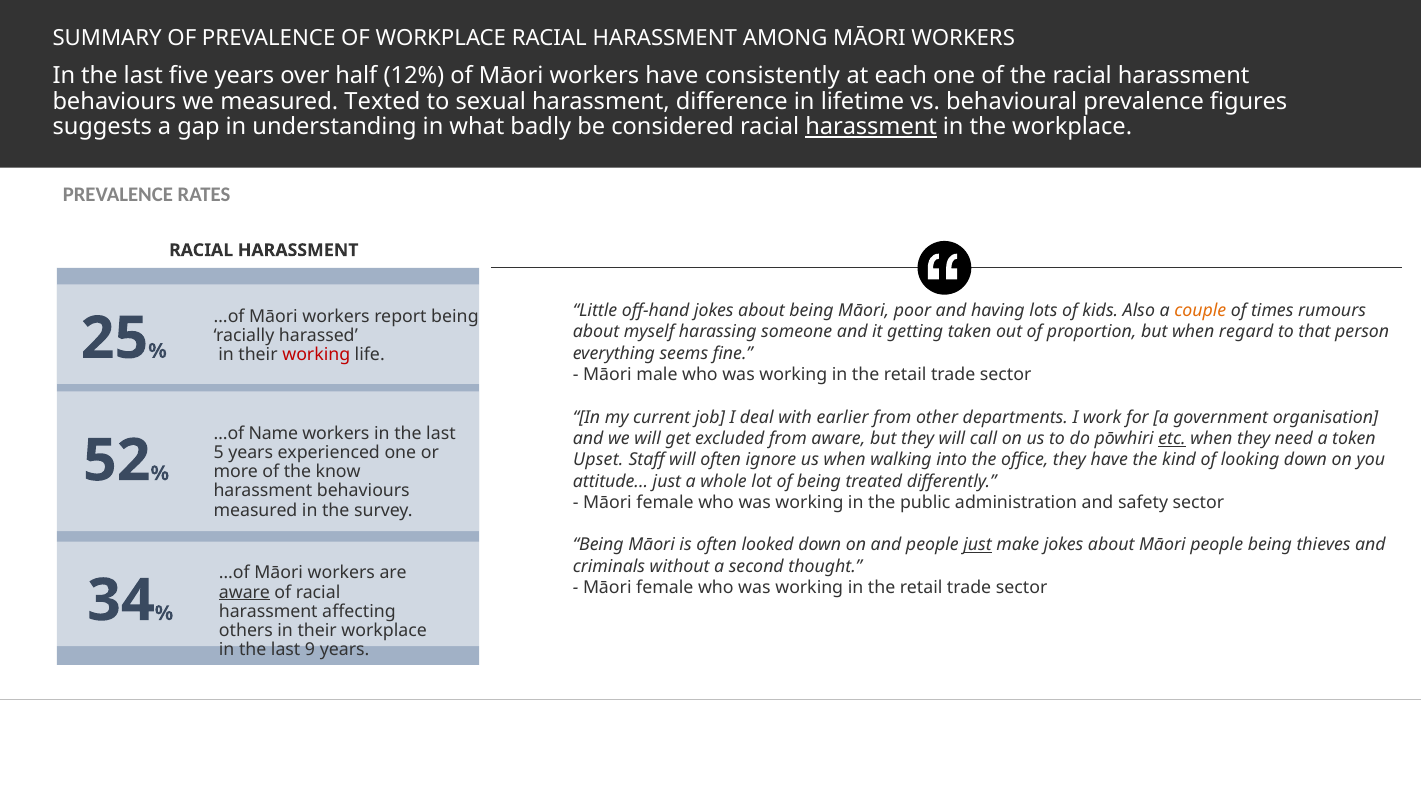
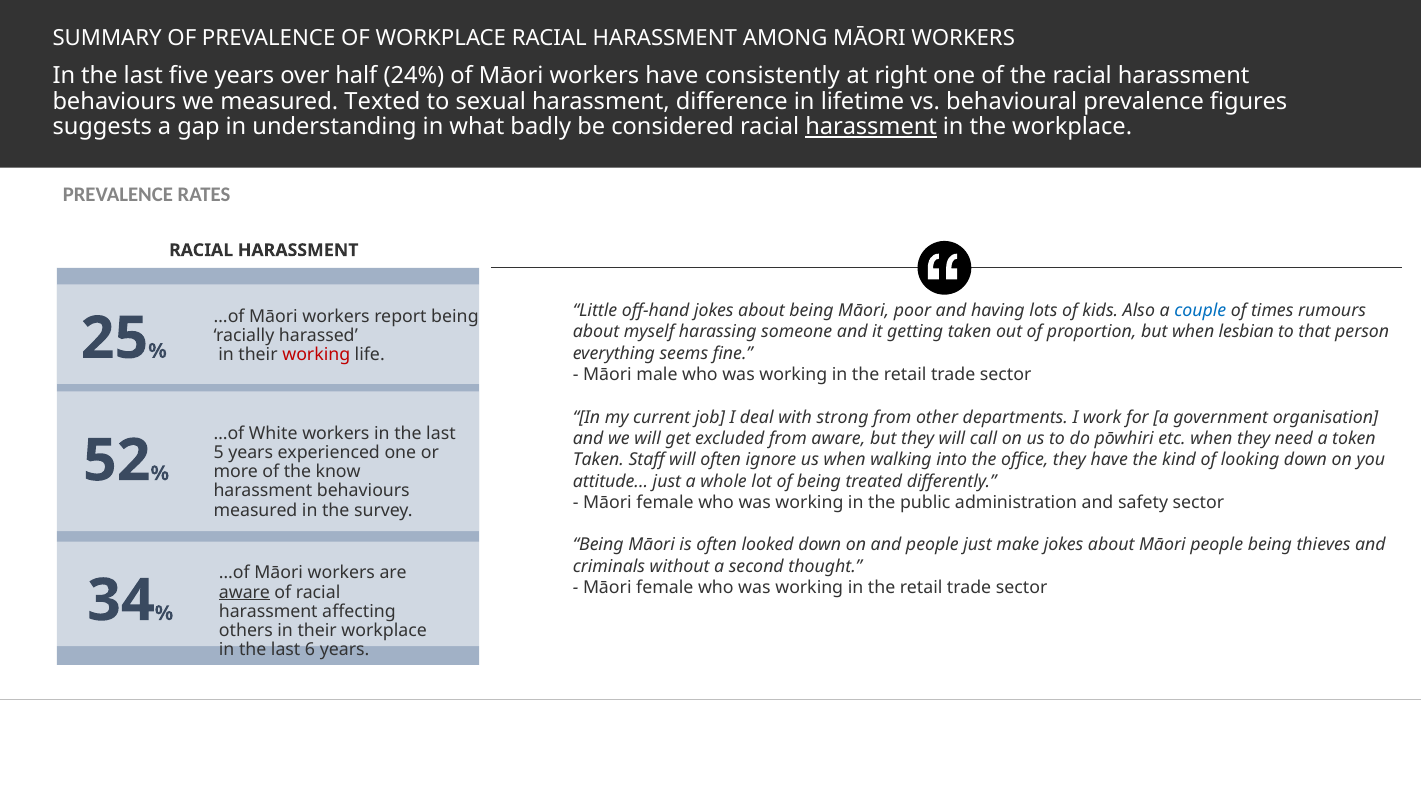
12%: 12% -> 24% (414, 76)
each: each -> right (901, 76)
couple colour: orange -> blue (1200, 311)
regard: regard -> lesbian (1246, 332)
earlier: earlier -> strong (843, 417)
Name: Name -> White (273, 434)
etc underline: present -> none (1172, 439)
Upset: Upset -> Taken (598, 460)
just underline: present -> none (978, 545)
9: 9 -> 6 (310, 650)
